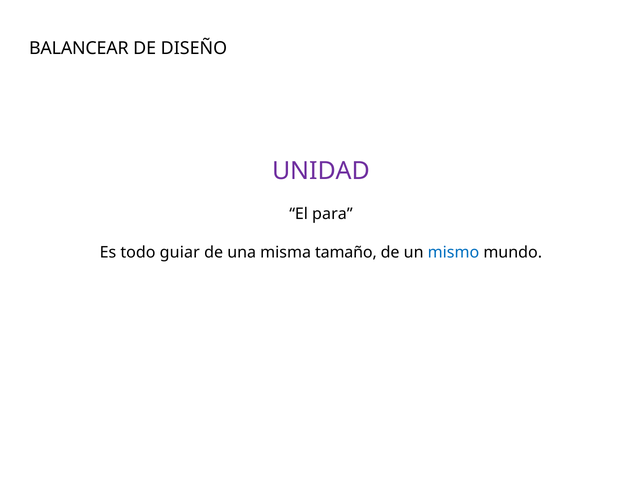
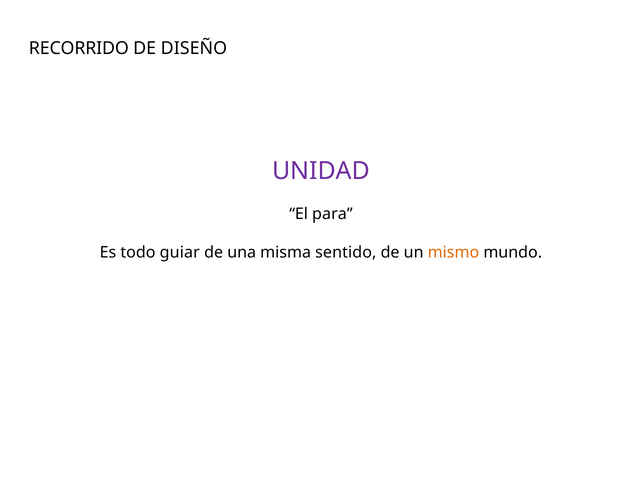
BALANCEAR: BALANCEAR -> RECORRIDO (79, 49)
tamaño: tamaño -> sentido (346, 253)
mismo colour: blue -> orange (453, 253)
